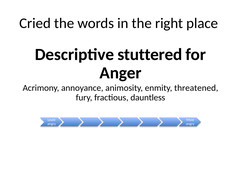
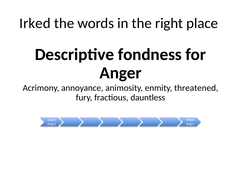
Cried: Cried -> Irked (35, 23)
stuttered: stuttered -> fondness (150, 55)
